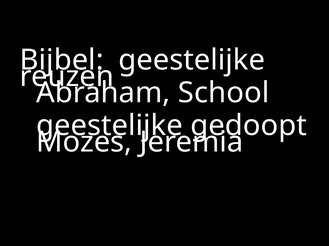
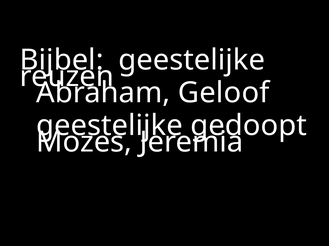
School: School -> Geloof (224, 93)
